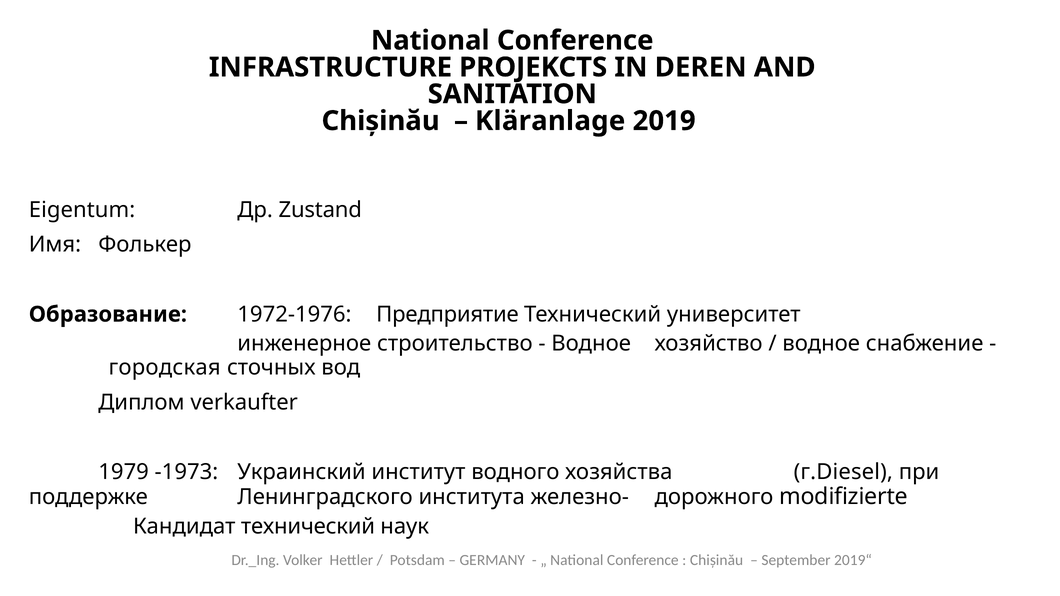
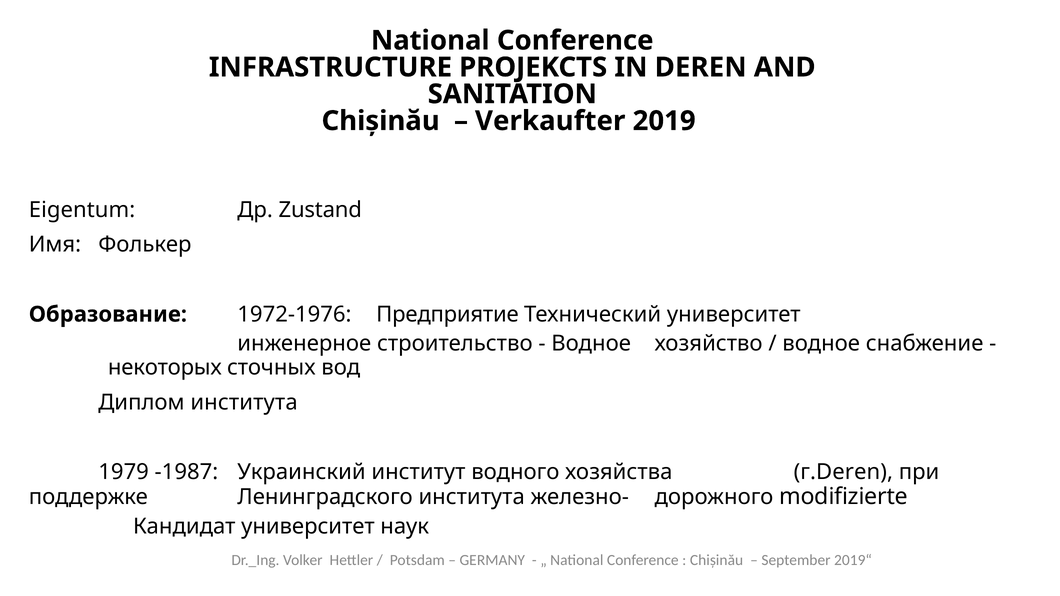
Kläranlage: Kläranlage -> Verkaufter (550, 121)
городская: городская -> некоторых (165, 368)
Диплом verkaufter: verkaufter -> института (244, 403)
-1973: -1973 -> -1987 (186, 472)
г.Diesel: г.Diesel -> г.Deren (843, 472)
Кандидат технический: технический -> университет (308, 527)
